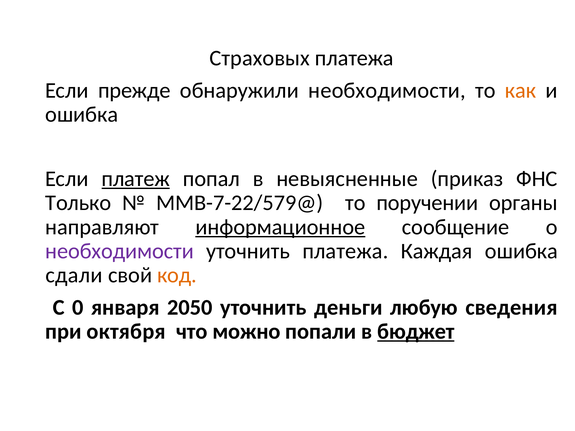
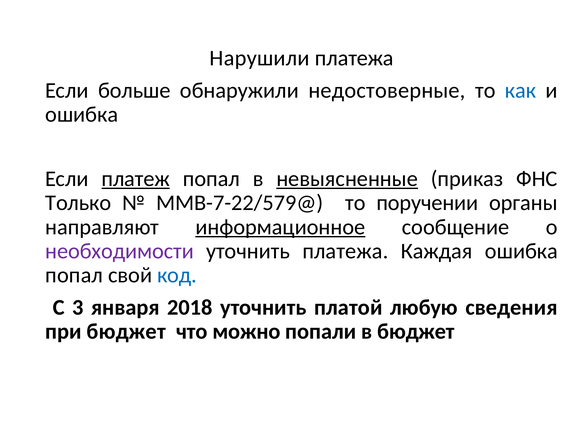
Страховых: Страховых -> Нарушили (260, 58)
прежде: прежде -> больше (134, 90)
обнаружили необходимости: необходимости -> недостоверные (387, 90)
как colour: orange -> blue (521, 90)
невыясненные underline: none -> present (347, 179)
сдали: сдали -> попал (74, 275)
код colour: orange -> blue (177, 275)
0: 0 -> 3 (78, 308)
2050: 2050 -> 2018 (190, 308)
деньги: деньги -> платой (348, 308)
при октября: октября -> бюджет (126, 332)
бюджет underline: present -> none (416, 332)
